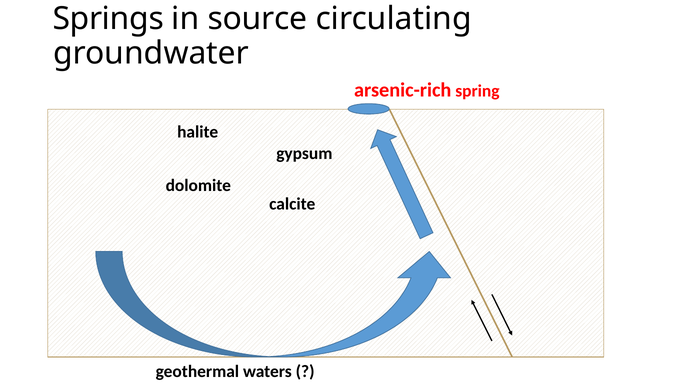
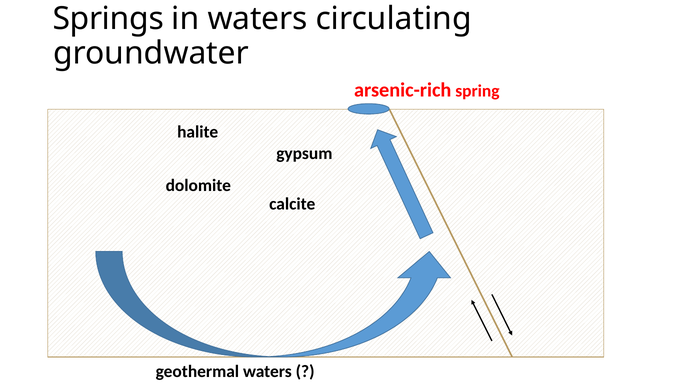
in source: source -> waters (257, 19)
